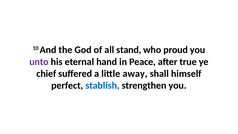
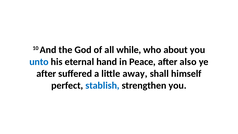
stand: stand -> while (129, 50)
proud: proud -> about (176, 50)
unto colour: purple -> blue (39, 62)
true: true -> also (188, 62)
chief: chief -> after (46, 74)
